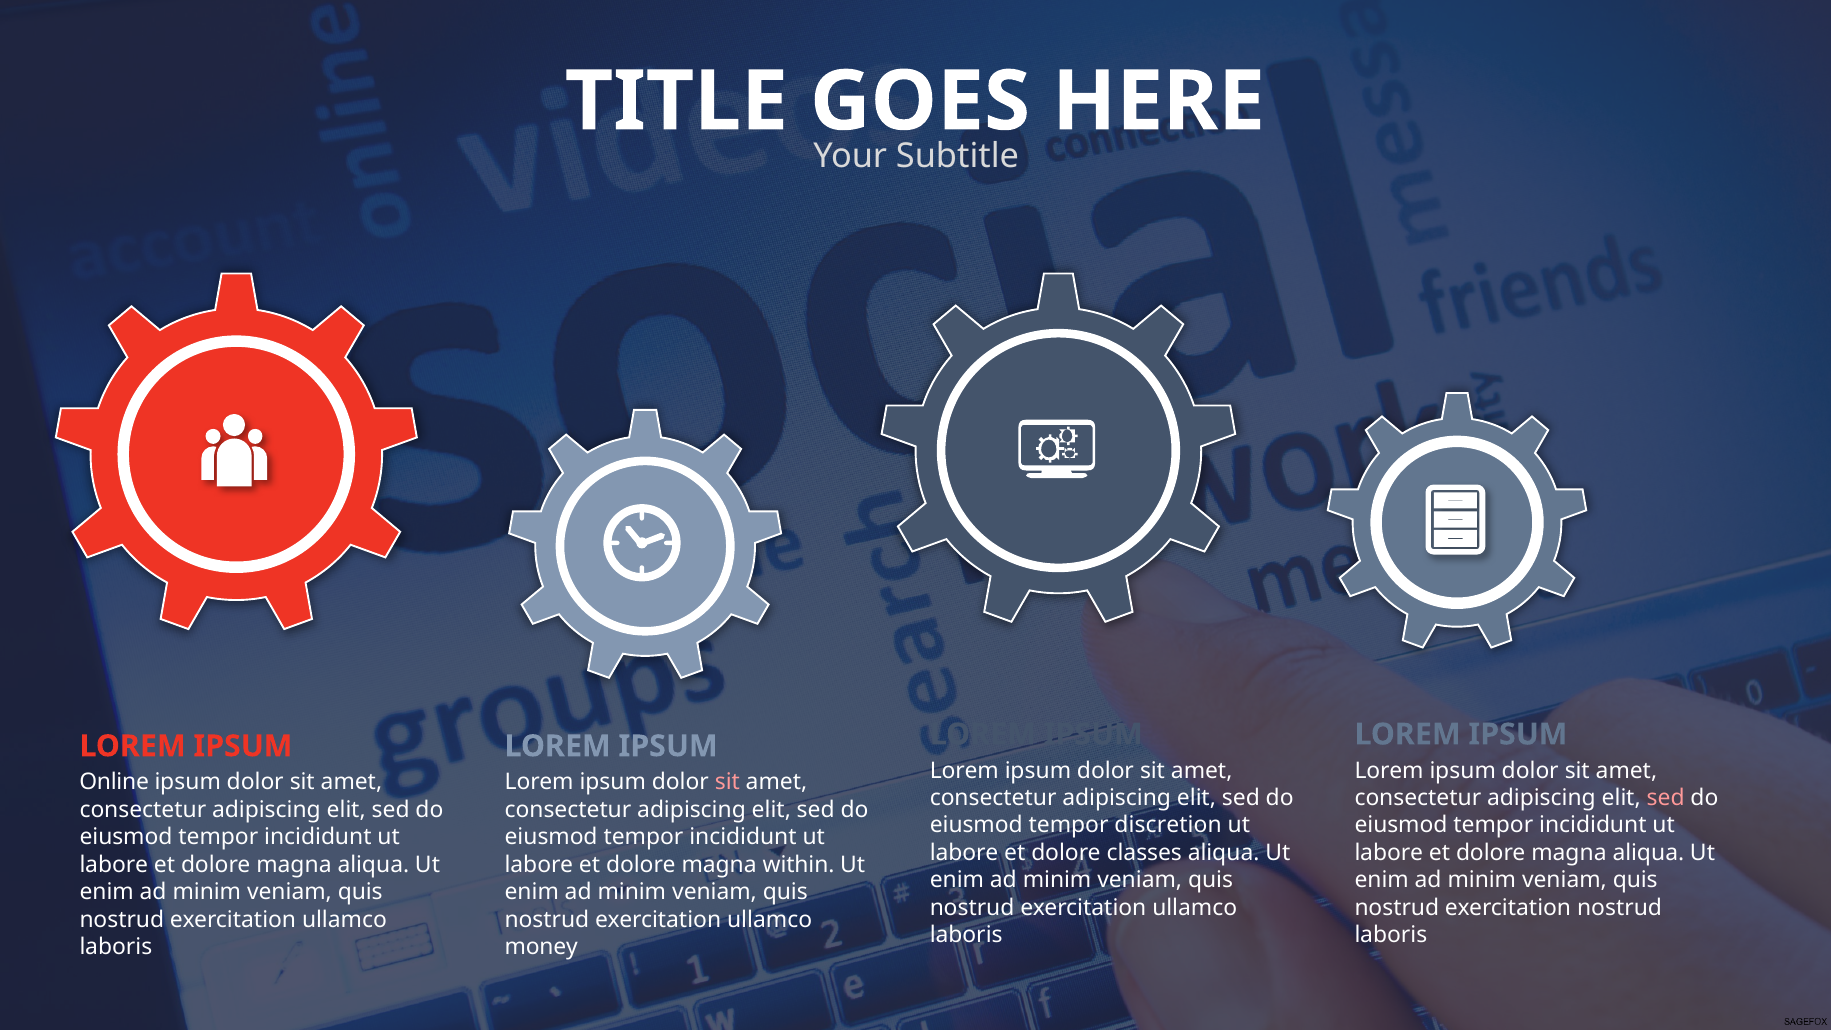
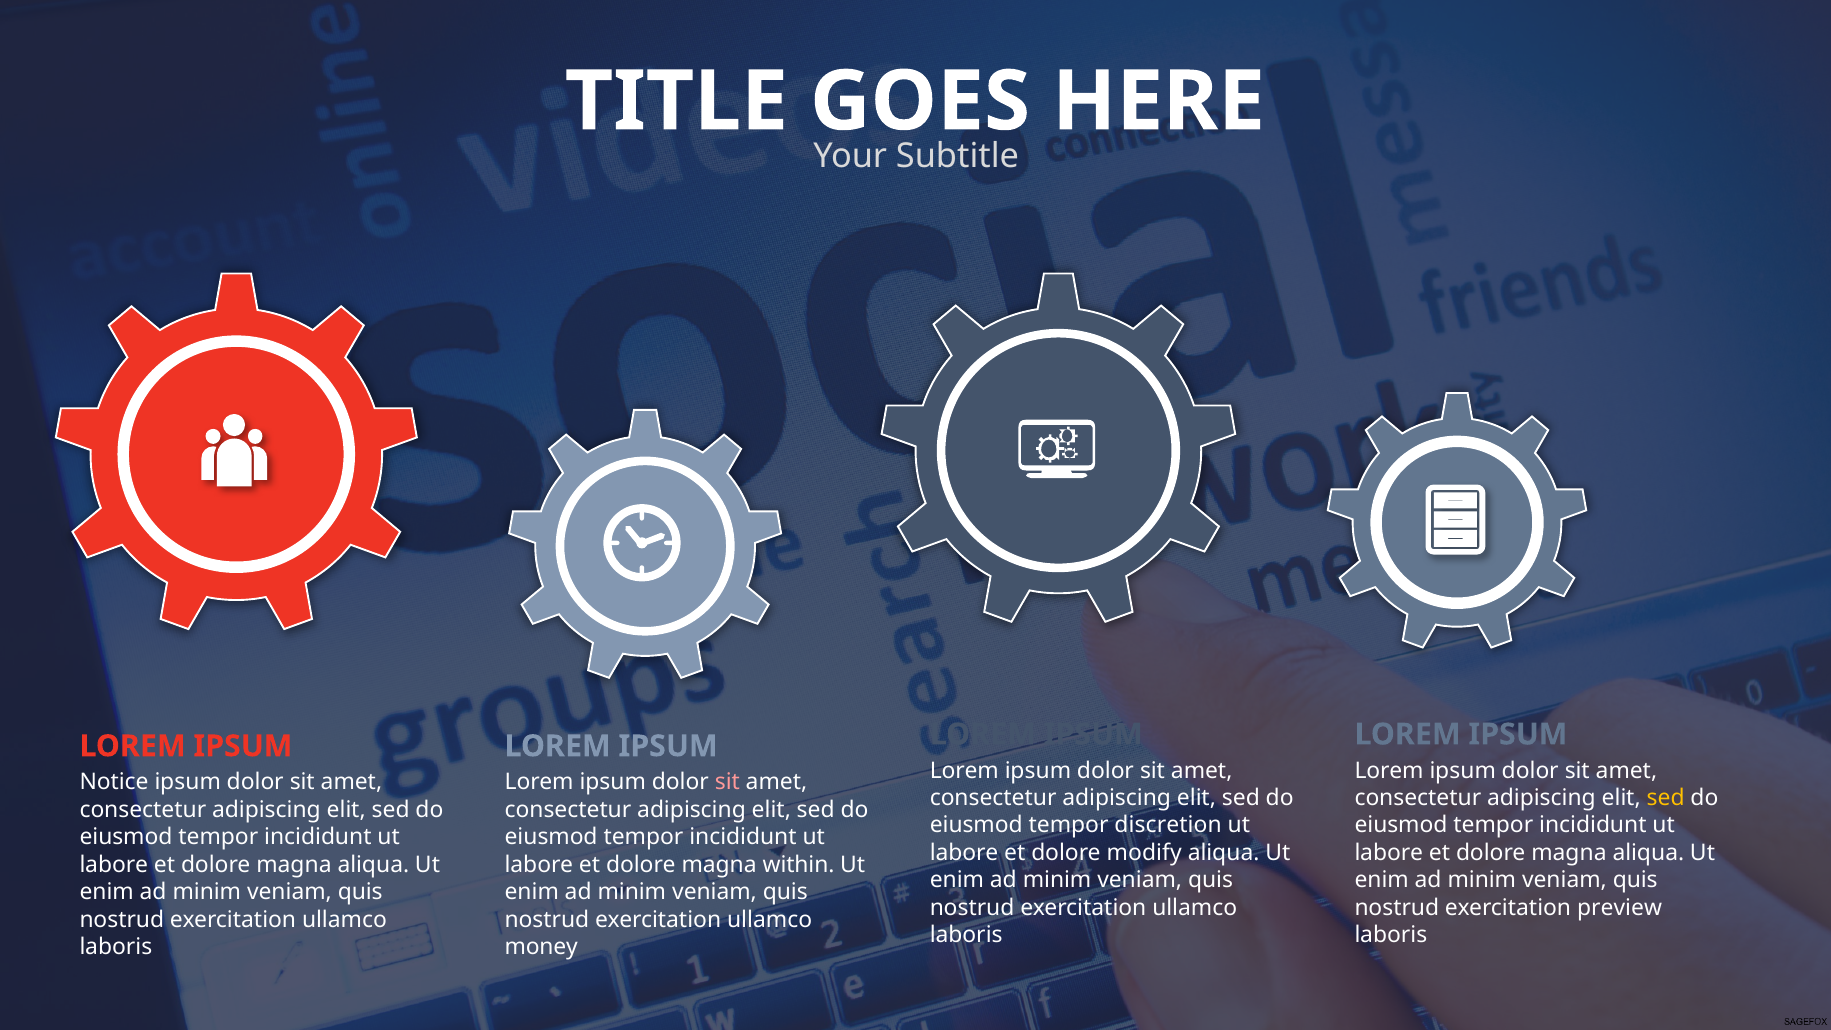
Online: Online -> Notice (114, 782)
sed colour: pink -> yellow (1666, 798)
classes: classes -> modify (1144, 853)
exercitation nostrud: nostrud -> preview (1620, 908)
